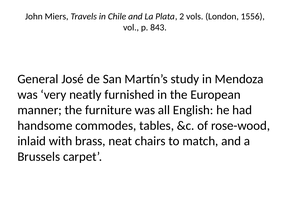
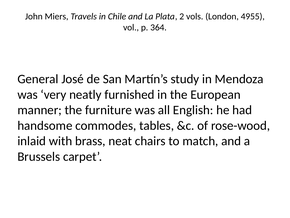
1556: 1556 -> 4955 (253, 16)
843: 843 -> 364 (158, 27)
